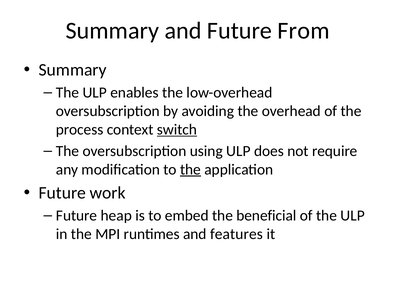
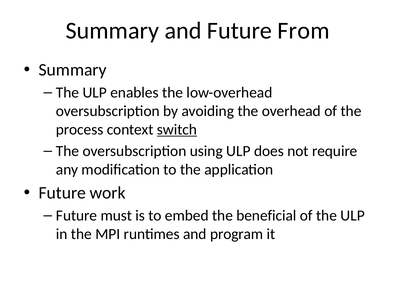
the underline: present -> none (190, 169)
heap: heap -> must (116, 216)
features: features -> program (237, 234)
